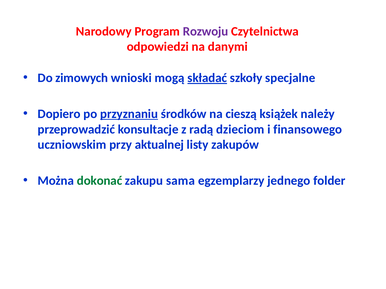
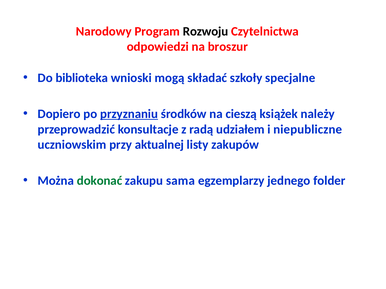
Rozwoju colour: purple -> black (206, 31)
danymi: danymi -> broszur (228, 47)
zimowych: zimowych -> biblioteka (82, 78)
składać underline: present -> none (207, 78)
dzieciom: dzieciom -> udziałem (240, 130)
finansowego: finansowego -> niepubliczne (308, 130)
